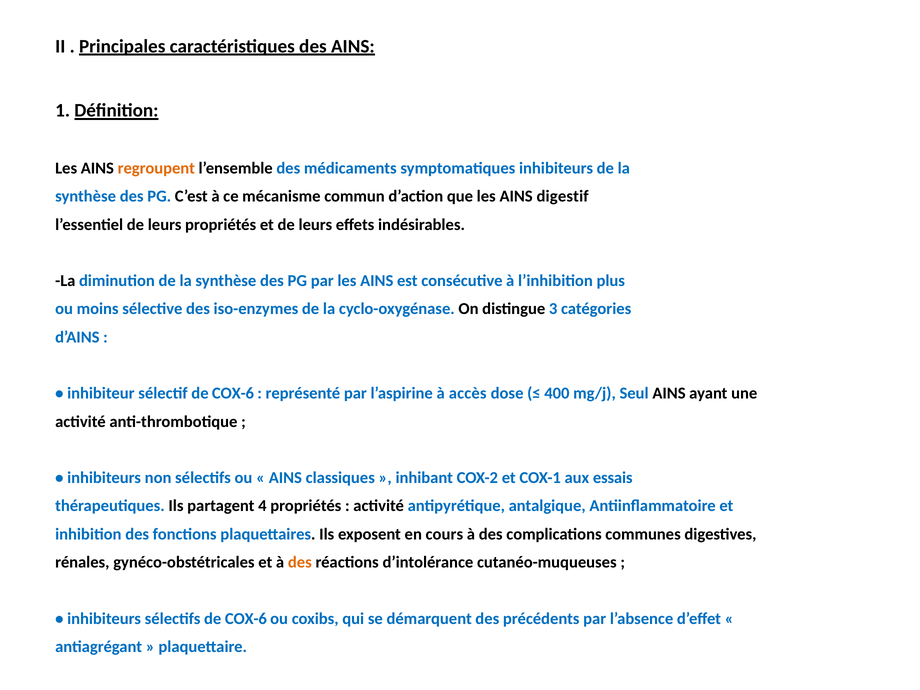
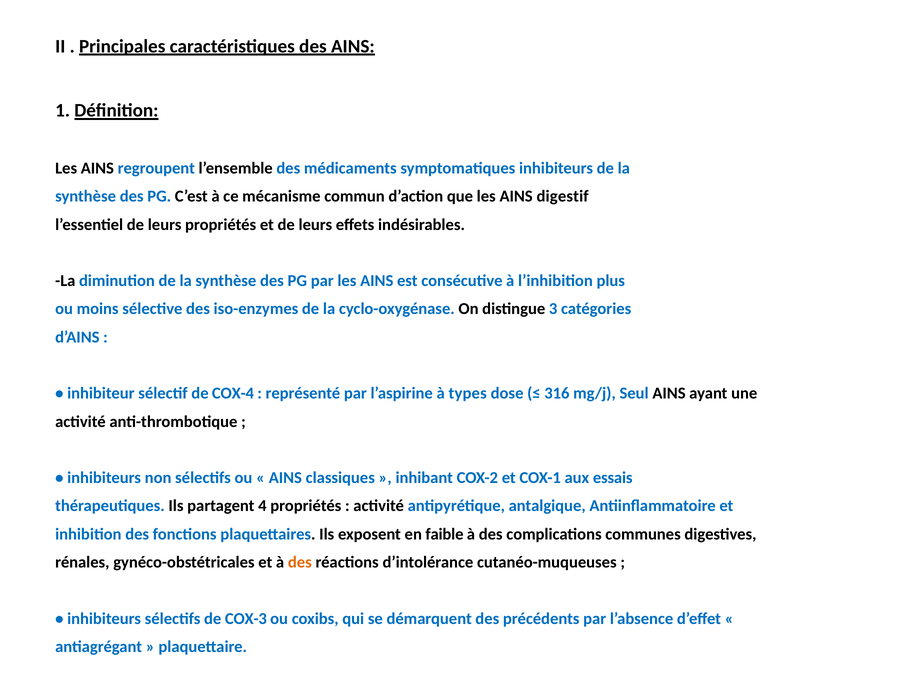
regroupent colour: orange -> blue (156, 168)
sélectif de COX-6: COX-6 -> COX-4 (233, 393)
accès: accès -> types (468, 393)
400: 400 -> 316 (557, 393)
cours: cours -> faible (444, 534)
sélectifs de COX-6: COX-6 -> COX-3 (246, 619)
